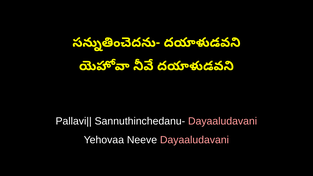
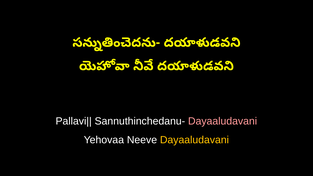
Dayaaludavani colour: pink -> yellow (194, 140)
